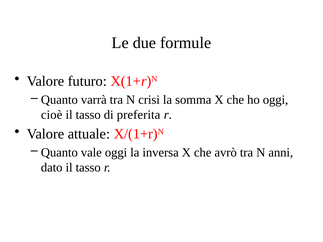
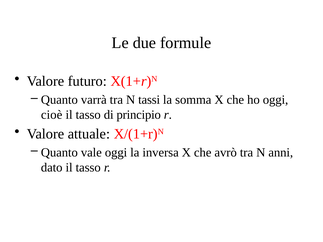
crisi: crisi -> tassi (149, 100)
preferita: preferita -> principio (139, 115)
